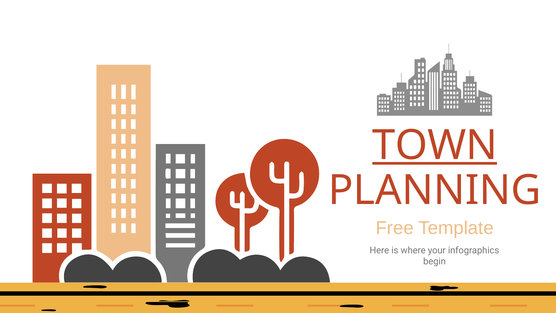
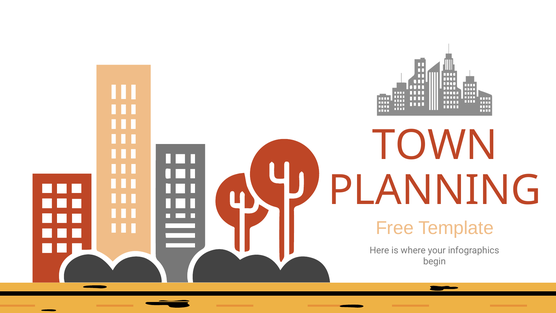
TOWN underline: present -> none (435, 145)
